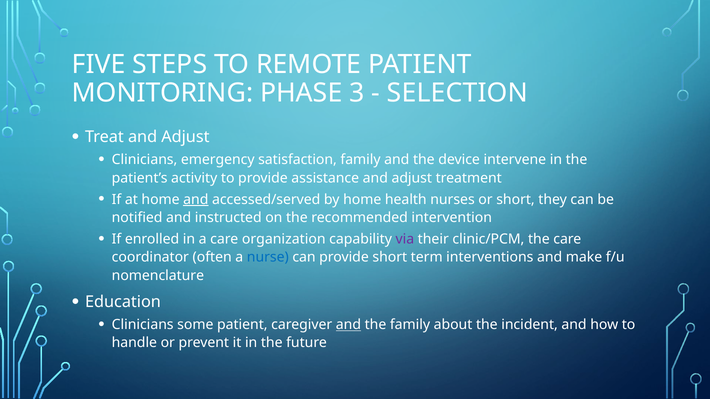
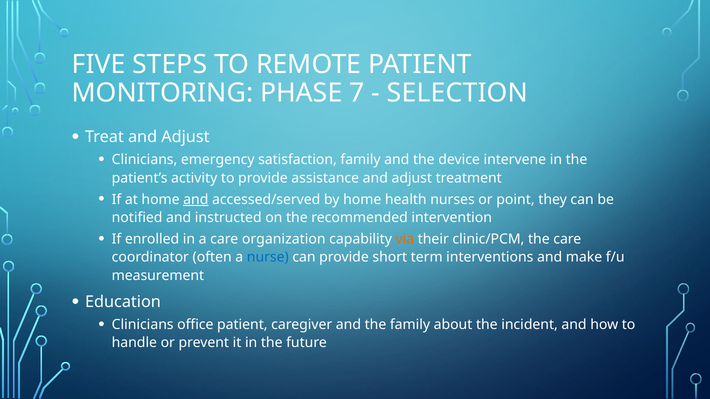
3: 3 -> 7 (357, 93)
or short: short -> point (515, 200)
via colour: purple -> orange (405, 239)
nomenclature: nomenclature -> measurement (158, 276)
some: some -> office (195, 325)
and underline: present -> none (348, 325)
